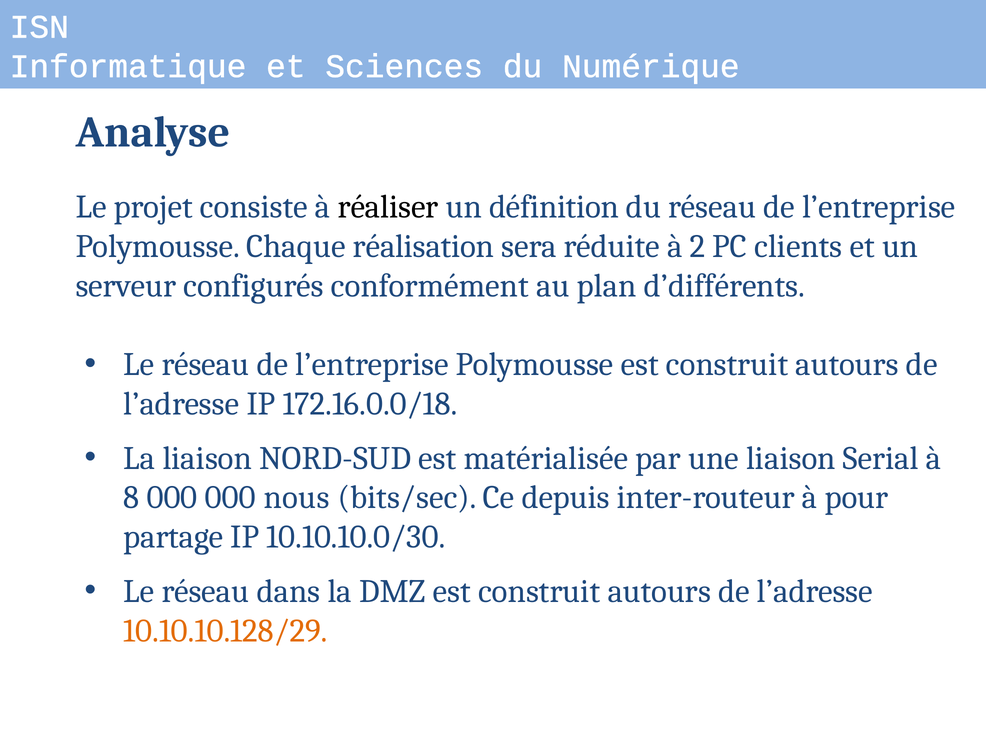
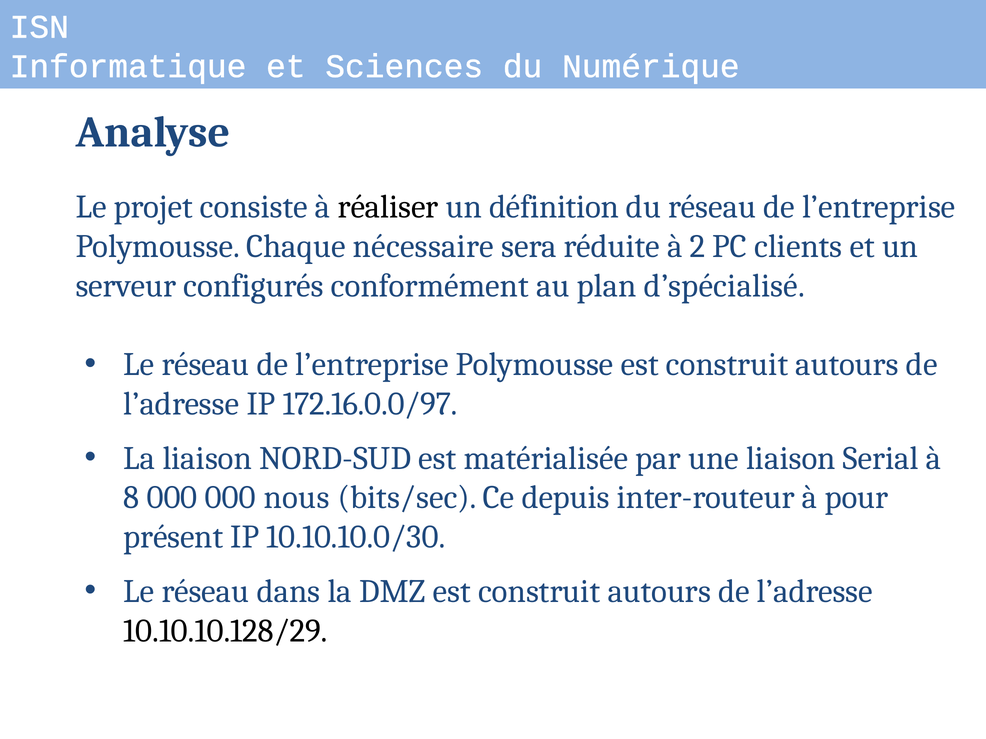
réalisation: réalisation -> nécessaire (423, 246)
d’différents: d’différents -> d’spécialisé (724, 286)
172.16.0.0/18: 172.16.0.0/18 -> 172.16.0.0/97 (370, 404)
partage: partage -> présent (173, 537)
10.10.10.128/29 colour: orange -> black (226, 631)
